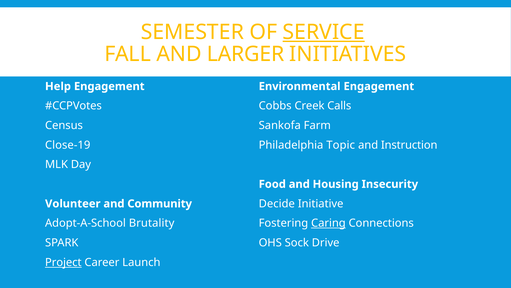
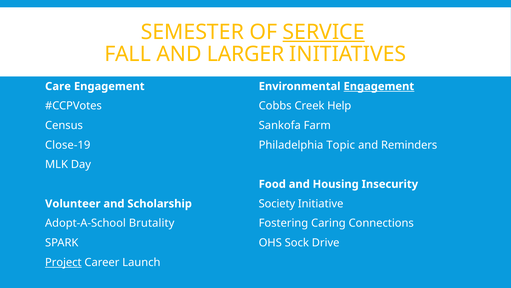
Help: Help -> Care (58, 86)
Engagement underline: none -> present (379, 86)
Calls: Calls -> Help (339, 106)
Instruction: Instruction -> Reminders (409, 145)
Decide: Decide -> Society (277, 203)
Community: Community -> Scholarship (160, 203)
Caring underline: present -> none (328, 223)
